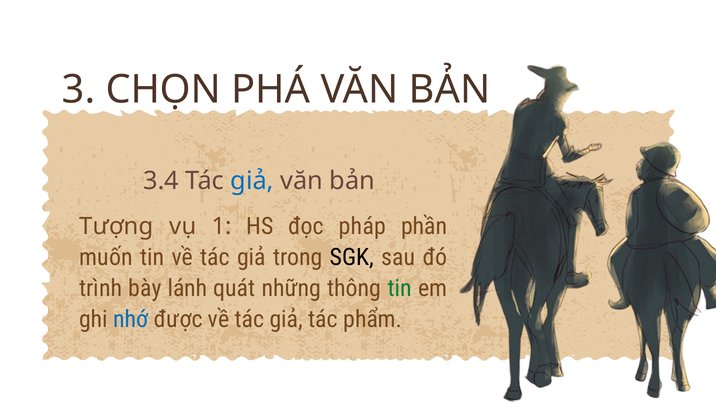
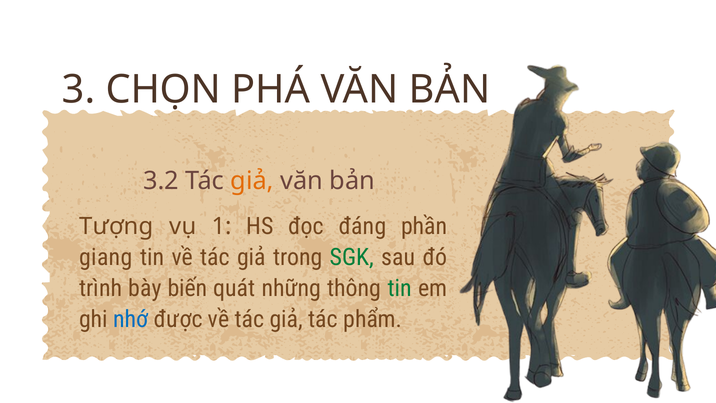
3.4: 3.4 -> 3.2 (161, 181)
giả colour: blue -> orange (252, 181)
pháp: pháp -> đáng (362, 226)
muốn: muốn -> giang (106, 257)
SGK colour: black -> green (352, 257)
lánh: lánh -> biến (187, 288)
